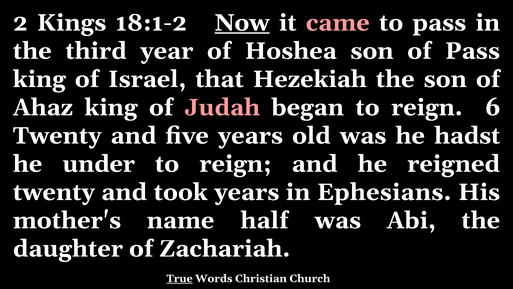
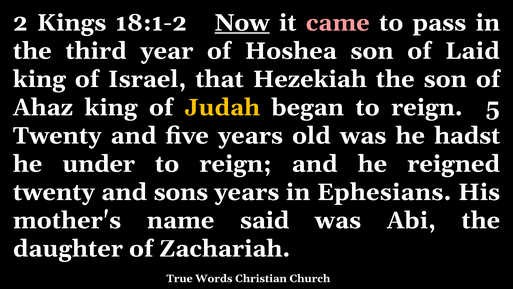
of Pass: Pass -> Laid (472, 51)
Judah colour: pink -> yellow (222, 107)
6: 6 -> 5 (493, 107)
took: took -> sons (181, 192)
half: half -> said (265, 220)
True underline: present -> none (180, 278)
